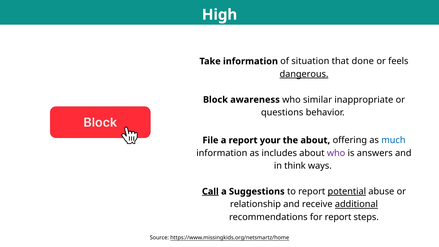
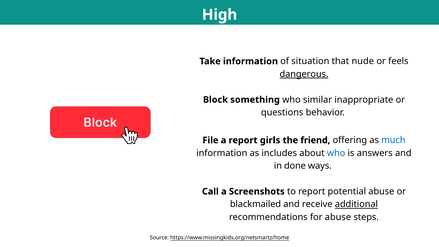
done: done -> nude (363, 61)
awareness: awareness -> something (255, 100)
your: your -> girls (270, 140)
the about: about -> friend (315, 140)
who colour: purple -> blue (336, 153)
think: think -> done (295, 166)
Call underline: present -> none (210, 191)
Suggestions: Suggestions -> Screenshots (257, 191)
potential underline: present -> none (347, 191)
relationship: relationship -> blackmailed (255, 204)
for report: report -> abuse (338, 217)
